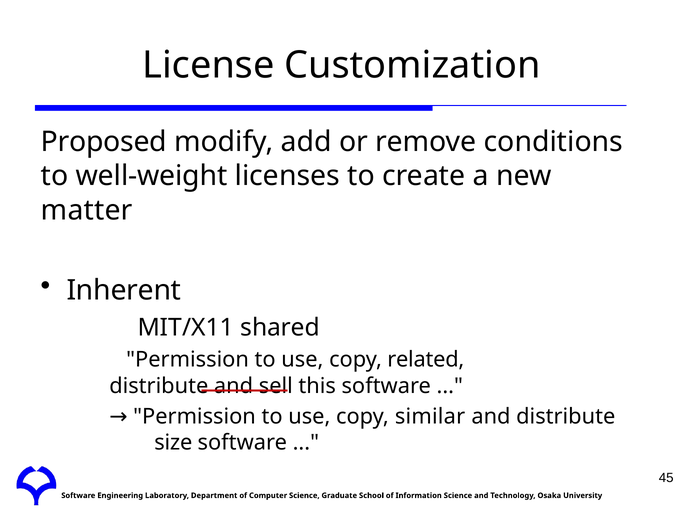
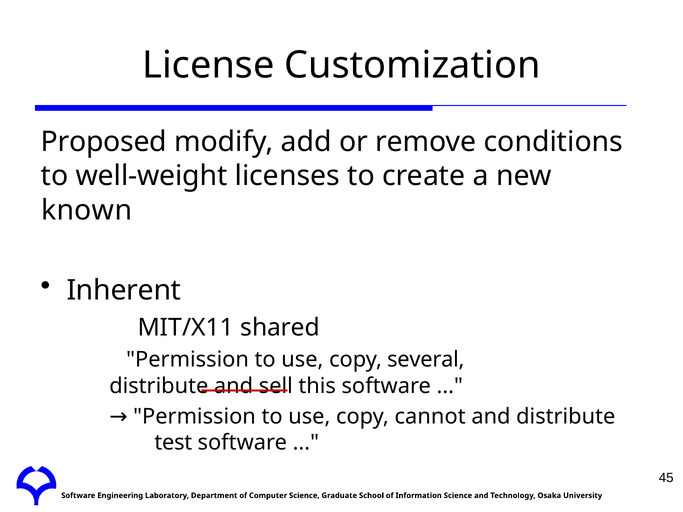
matter: matter -> known (87, 210)
related: related -> several (426, 360)
similar: similar -> cannot (430, 417)
size: size -> test (173, 443)
